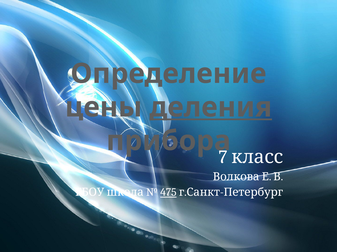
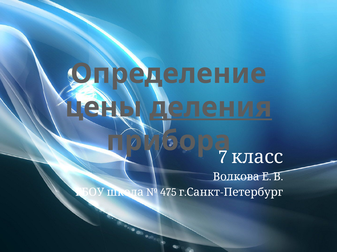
475 underline: present -> none (168, 193)
